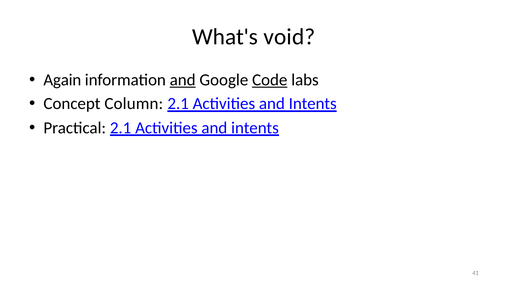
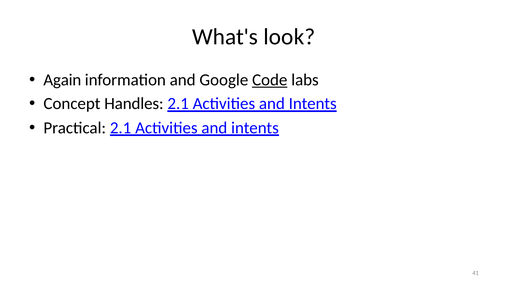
void: void -> look (289, 37)
and underline: present -> none (183, 80)
Column: Column -> Handles (134, 104)
